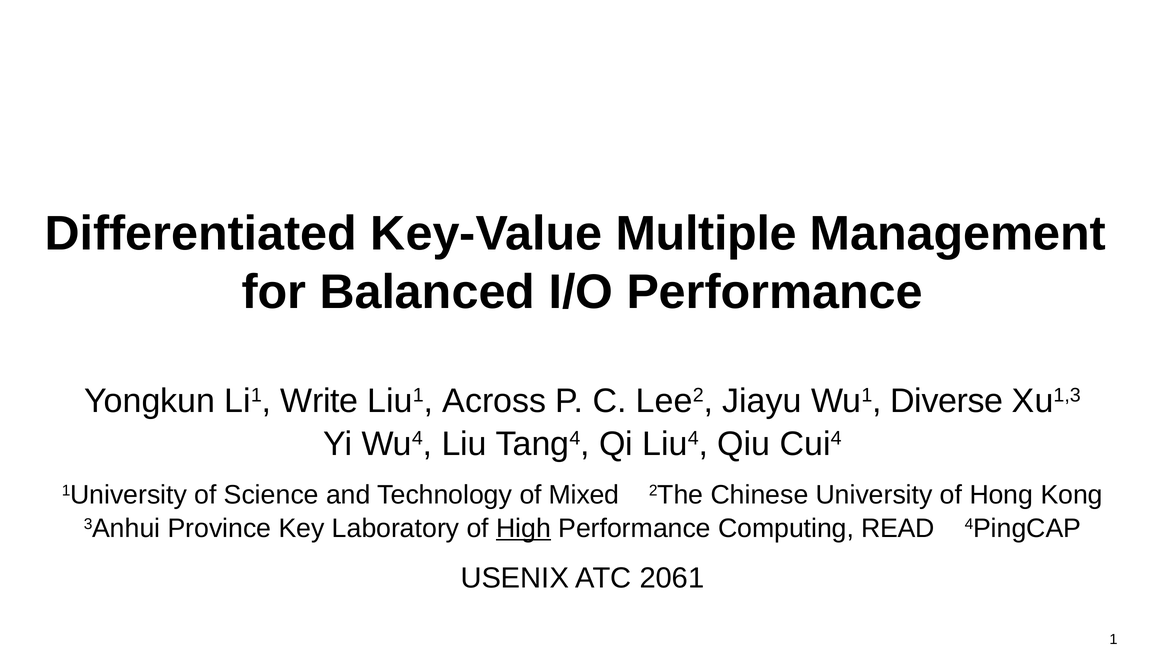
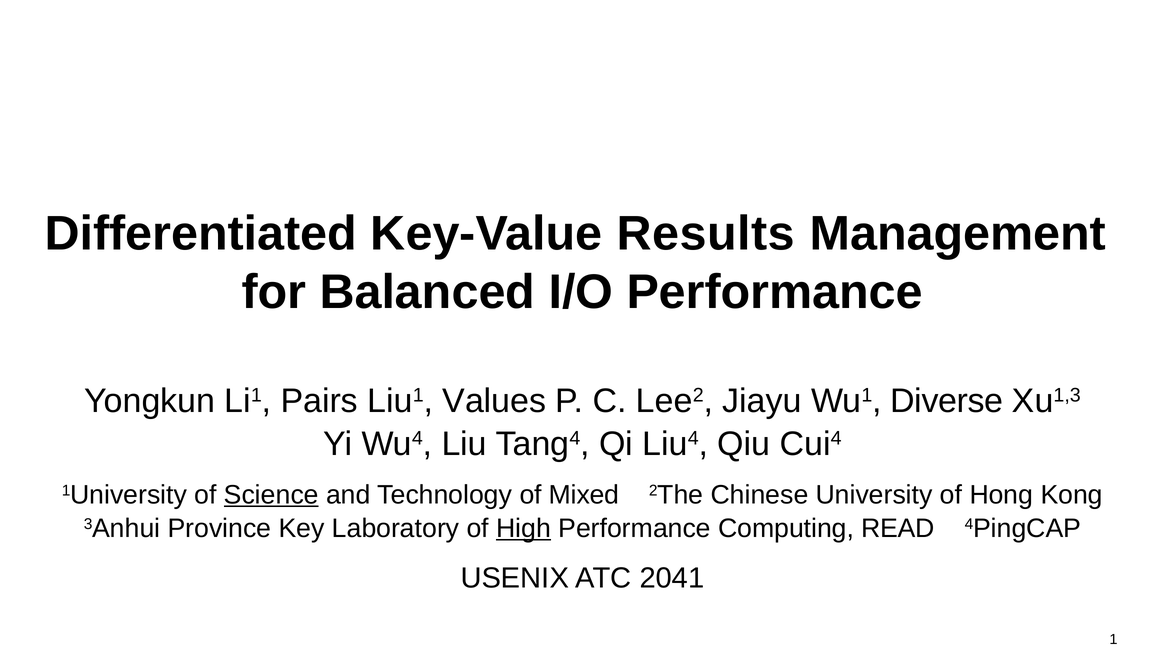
Multiple: Multiple -> Results (706, 234)
Write: Write -> Pairs (319, 401)
Across: Across -> Values (494, 401)
Science underline: none -> present (271, 494)
2061: 2061 -> 2041 (672, 578)
